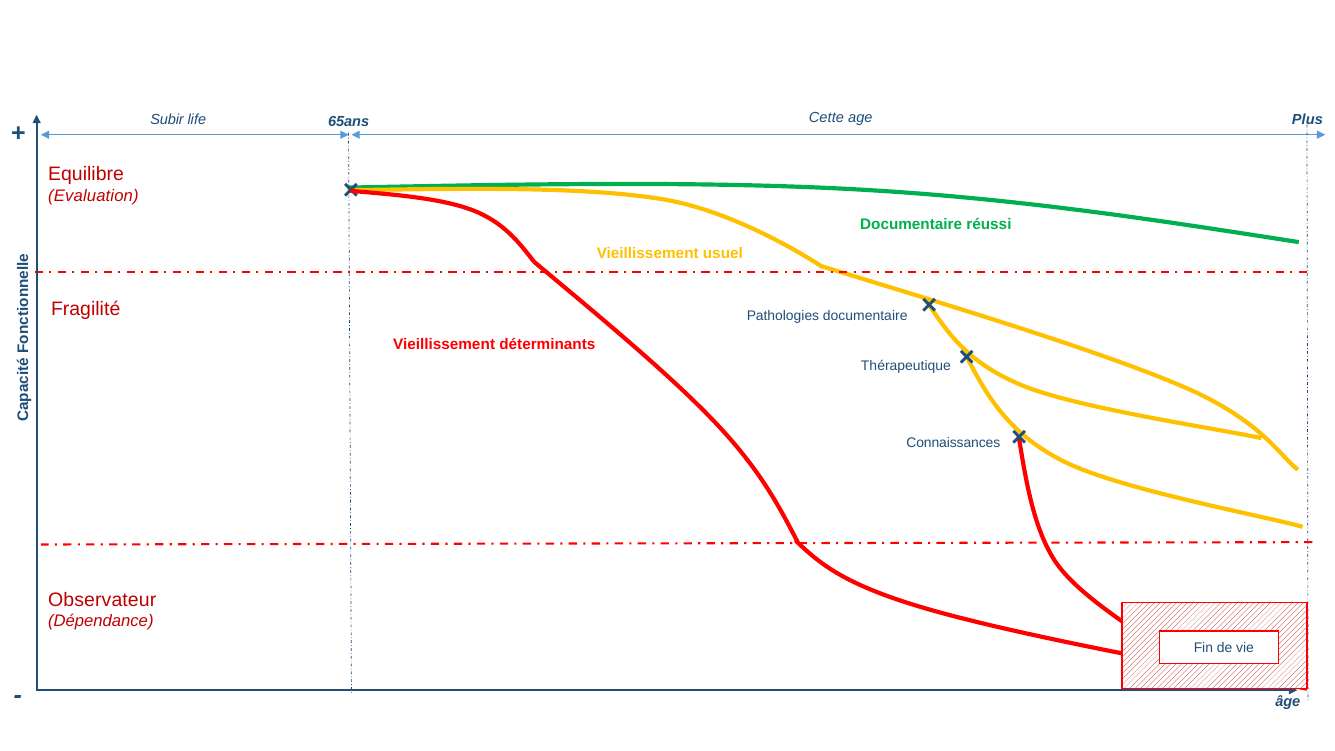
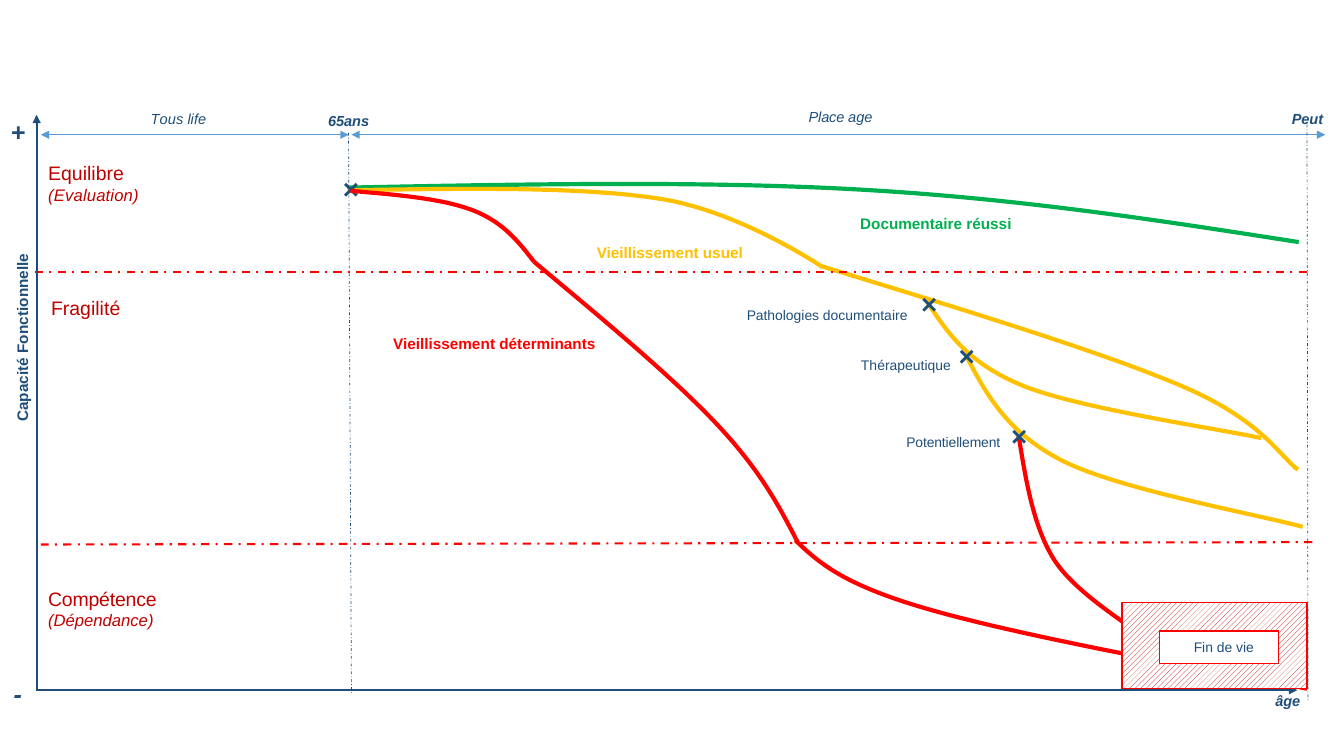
Subir: Subir -> Tous (167, 120)
Cette: Cette -> Place (827, 118)
Plus: Plus -> Peut (1307, 119)
Connaissances: Connaissances -> Potentiellement (953, 443)
Observateur: Observateur -> Compétence (102, 600)
